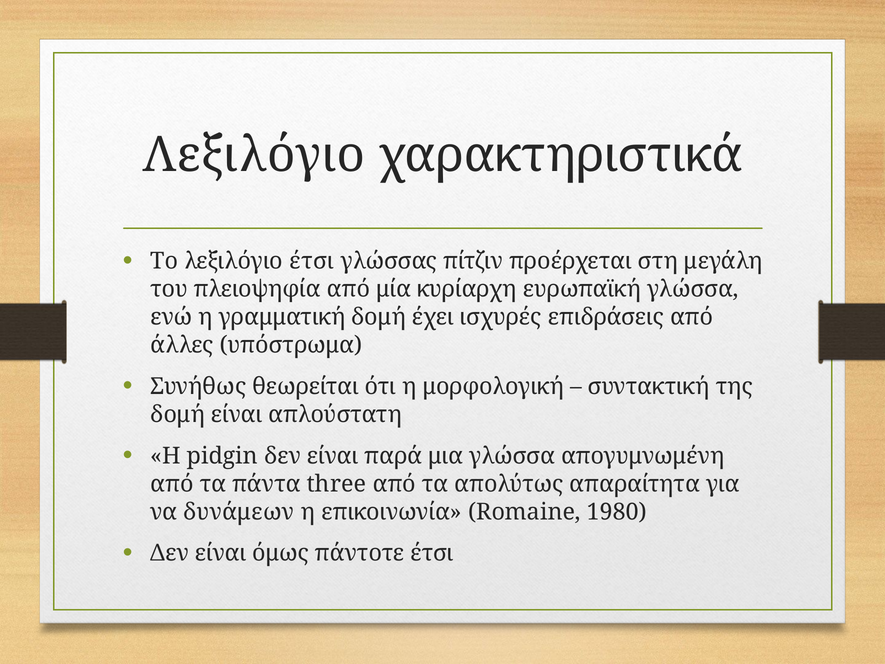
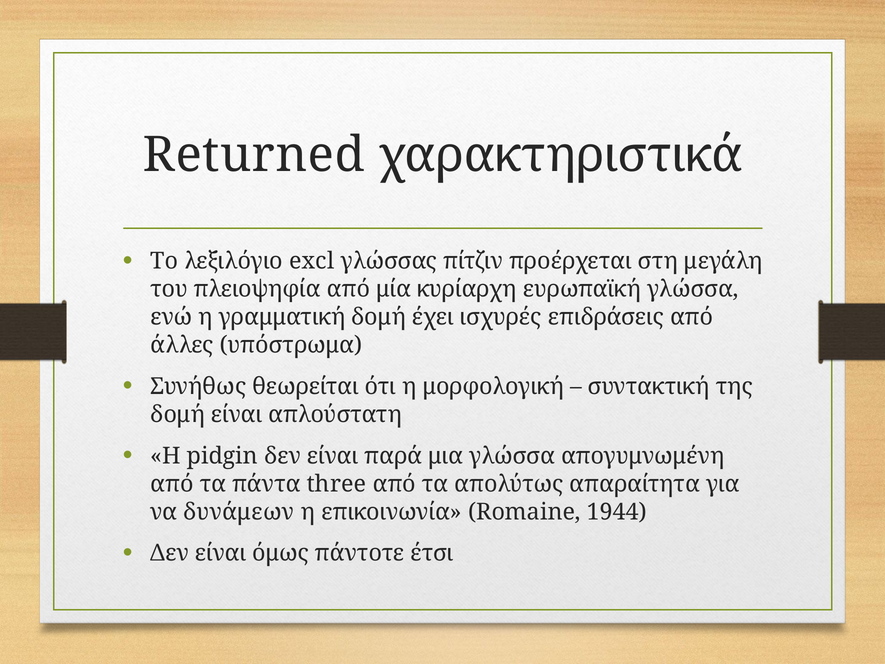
Λεξιλόγιο: Λεξιλόγιο -> Returned (254, 155)
λεξιλόγιο έτσι: έτσι -> excl (312, 261)
1980: 1980 -> 1944 (617, 512)
